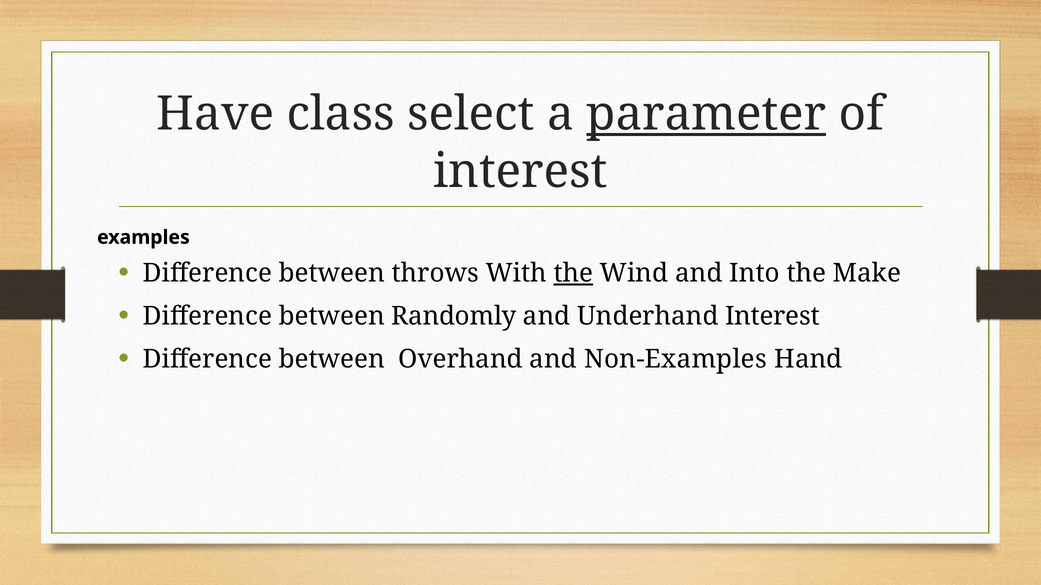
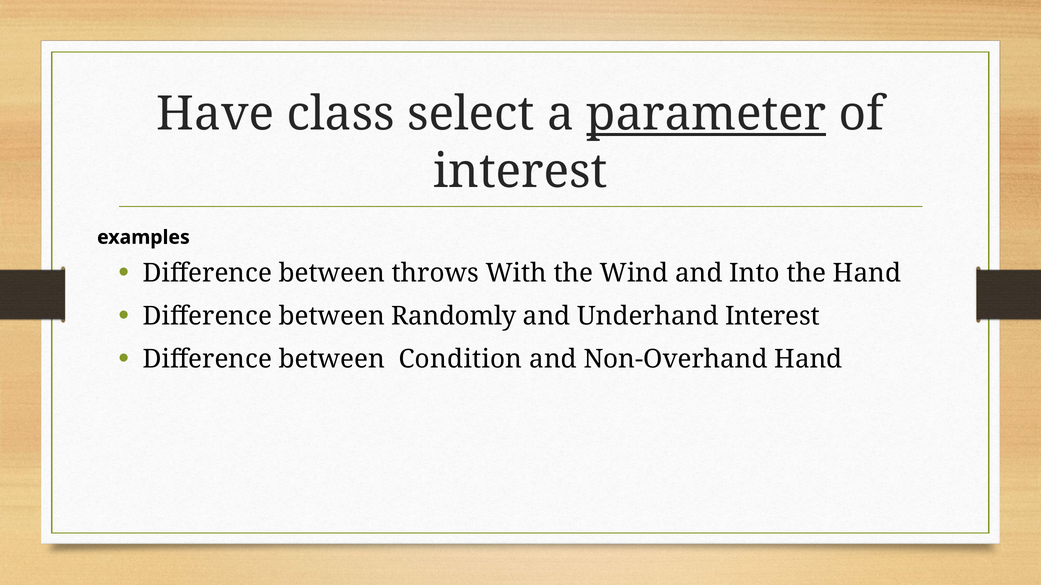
the underline: present -> none (573, 274)
the Make: Make -> Hand (867, 274)
Overhand: Overhand -> Condition (460, 359)
Non-Examples: Non-Examples -> Non-Overhand (676, 359)
